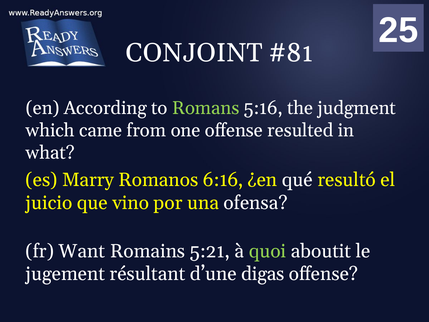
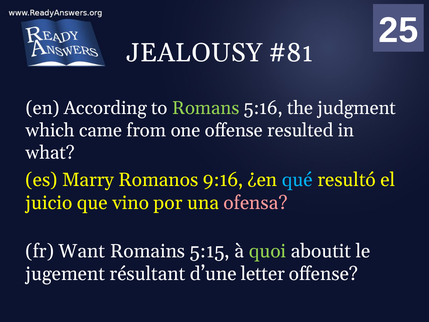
CONJOINT: CONJOINT -> JEALOUSY (194, 53)
6:16: 6:16 -> 9:16 (223, 180)
qué colour: white -> light blue (297, 180)
ofensa colour: white -> pink (256, 203)
5:21: 5:21 -> 5:15 (210, 251)
digas: digas -> letter (263, 274)
